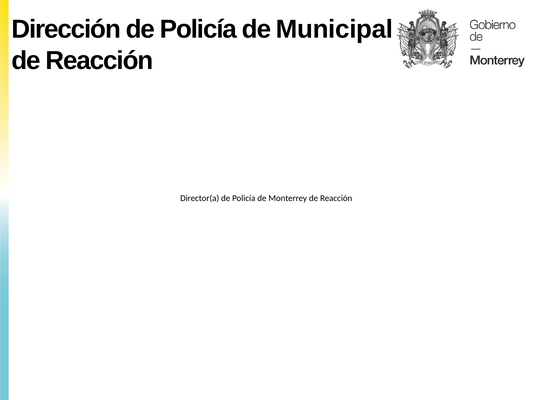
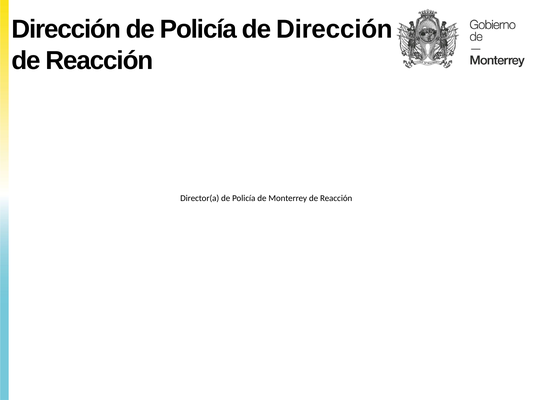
de Municipal: Municipal -> Dirección (334, 29)
